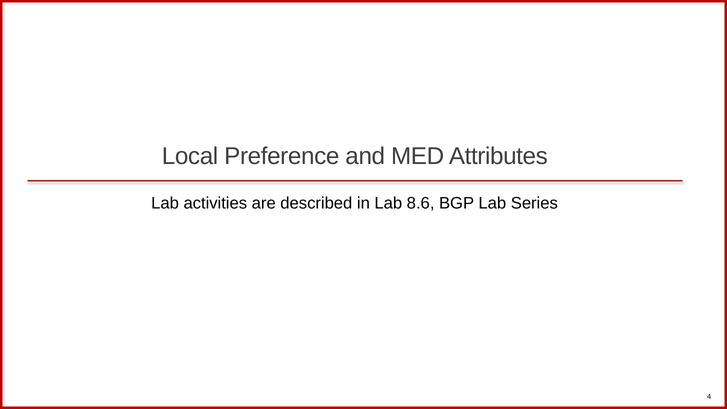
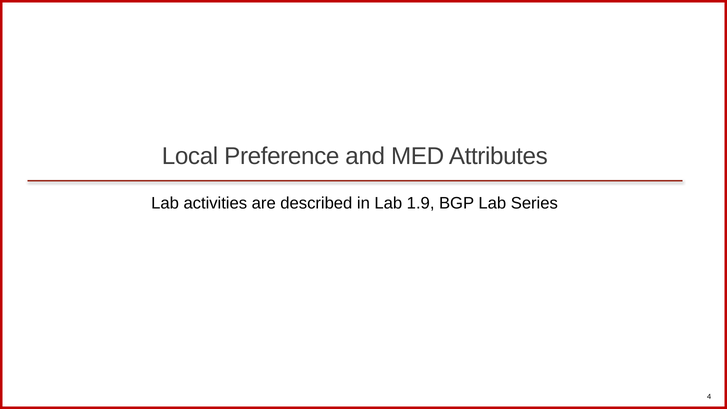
8.6: 8.6 -> 1.9 (421, 203)
